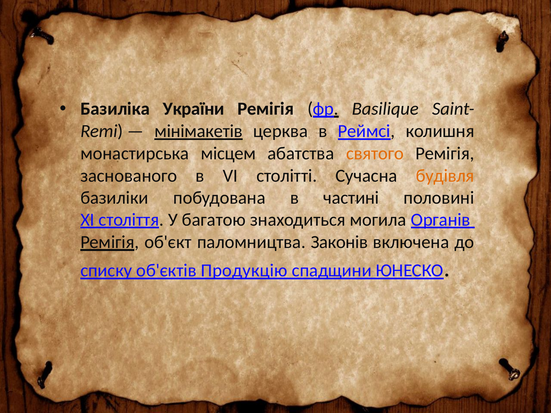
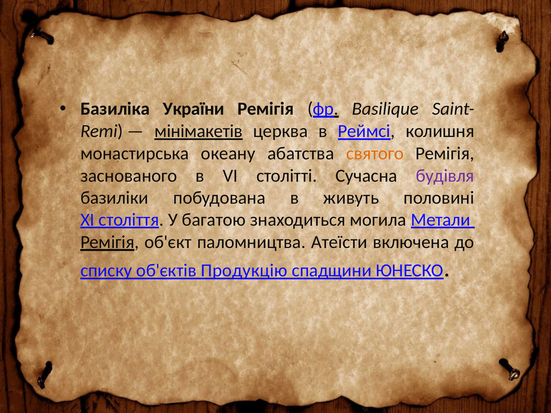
місцем: місцем -> океану (228, 154)
будівля colour: orange -> purple (445, 176)
частині: частині -> живуть (351, 198)
Органів: Органів -> Метали (441, 220)
Законів: Законів -> Атеїсти (339, 242)
